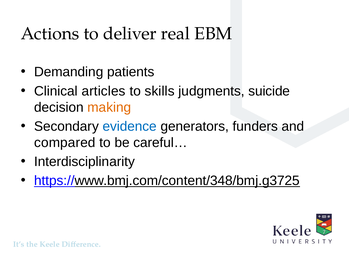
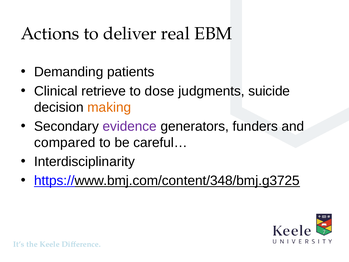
articles: articles -> retrieve (104, 91)
skills: skills -> dose (160, 91)
evidence colour: blue -> purple (130, 126)
